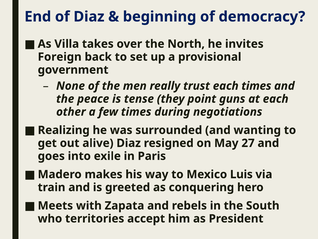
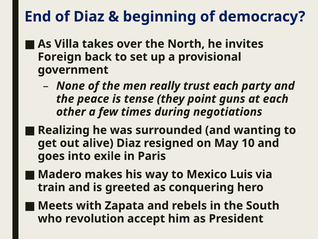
each times: times -> party (256, 86)
27: 27 -> 10 (248, 143)
territories: territories -> revolution (95, 218)
